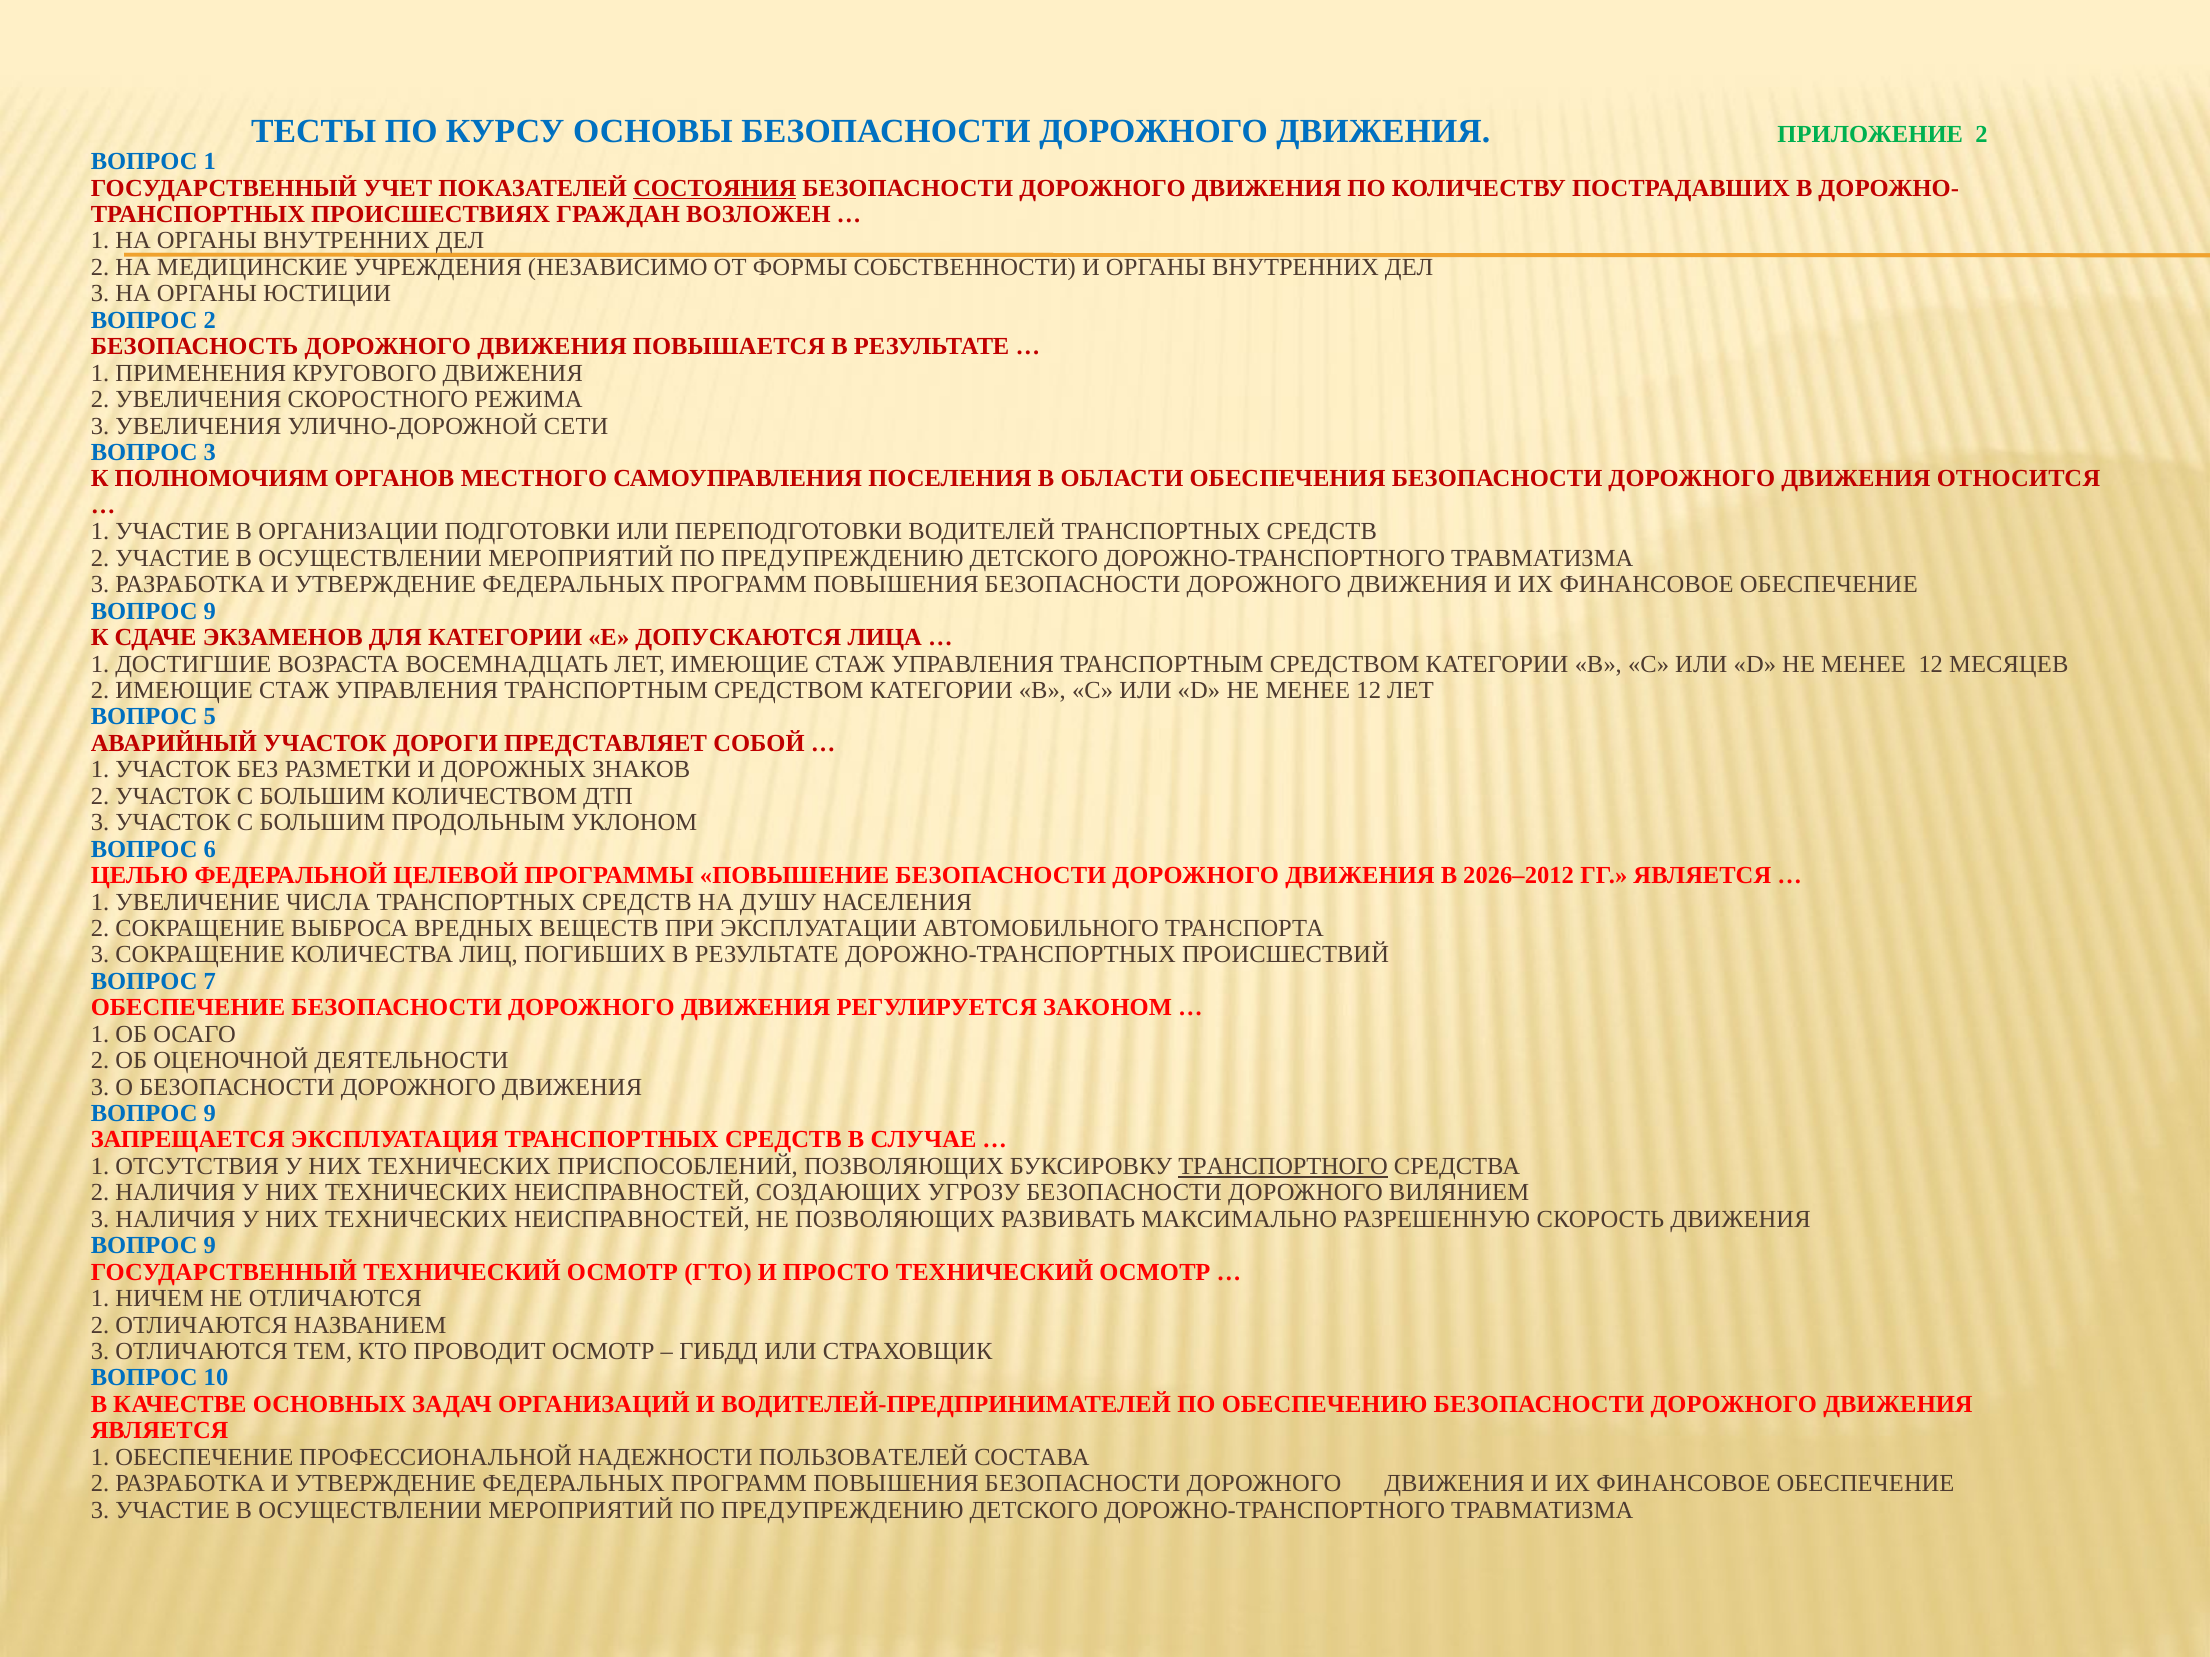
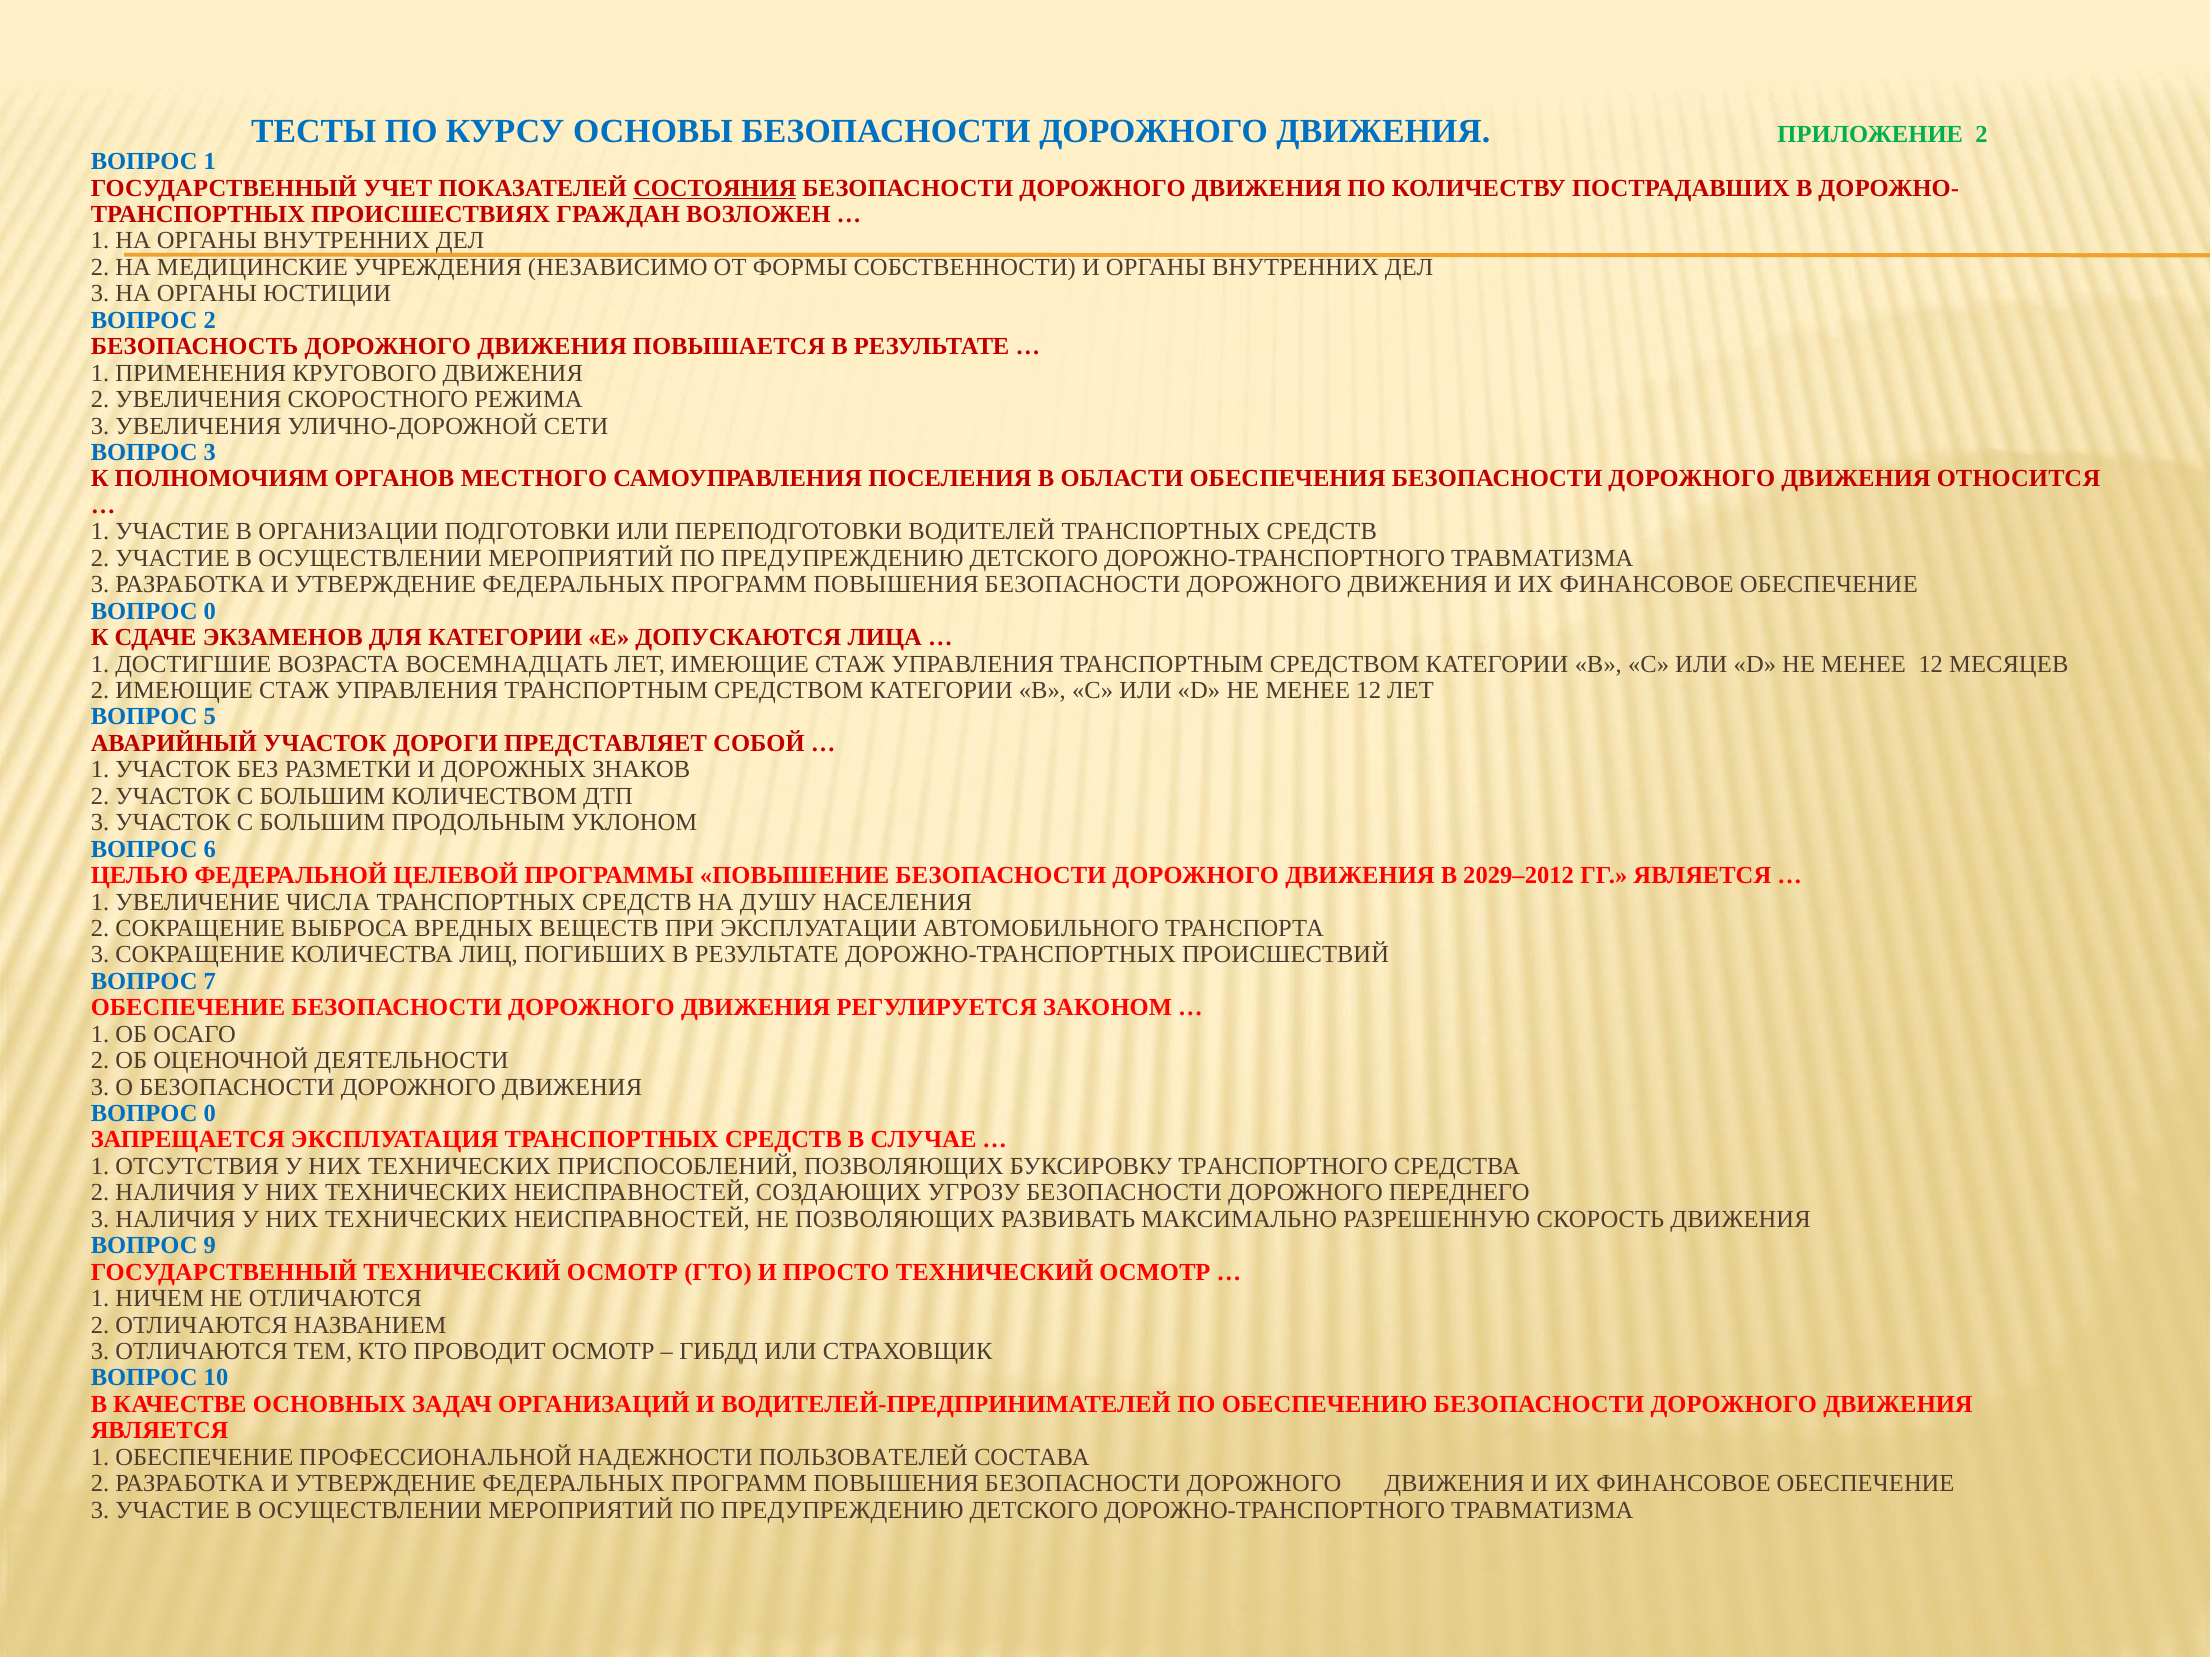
9: 9 -> 0 (210, 611)
2026–2012: 2026–2012 -> 2029–2012 (1519, 876)
9: 9 -> 0 (210, 1114)
ТРАНСПОРТНОГО underline: present -> none (1283, 1167)
ВИЛЯНИЕМ: ВИЛЯНИЕМ -> ПЕРЕДНЕГО (1459, 1193)
